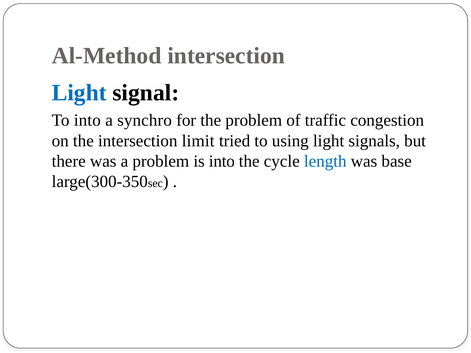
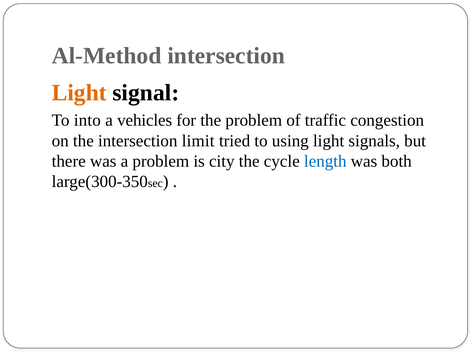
Light colour: blue -> orange (79, 93)
synchro: synchro -> vehicles (145, 120)
is into: into -> city (222, 161)
base: base -> both (397, 161)
